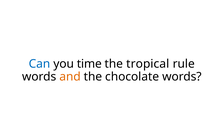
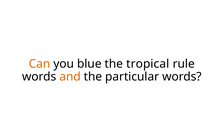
Can colour: blue -> orange (40, 64)
time: time -> blue (89, 64)
chocolate: chocolate -> particular (132, 77)
